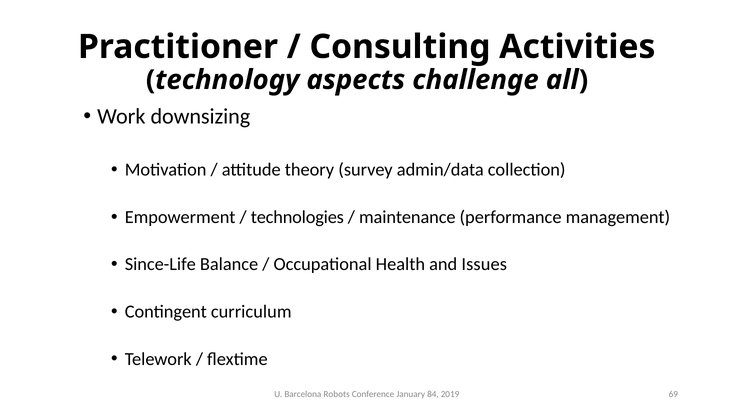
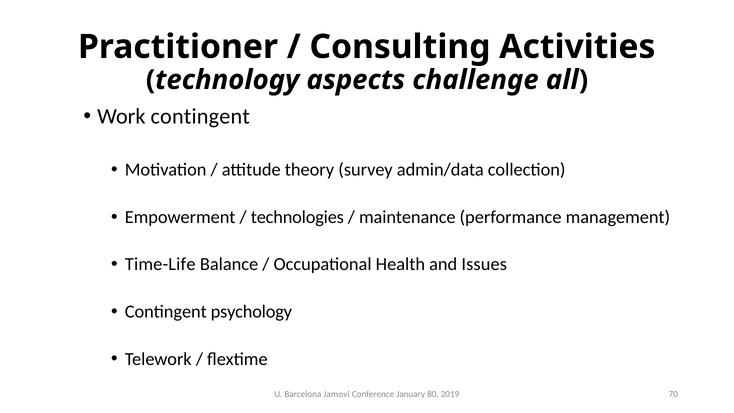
Work downsizing: downsizing -> contingent (200, 116)
Since-Life: Since-Life -> Time-Life (160, 264)
curriculum: curriculum -> psychology (251, 312)
Robots: Robots -> Jamovi (337, 394)
84: 84 -> 80 (433, 394)
69: 69 -> 70 (673, 394)
